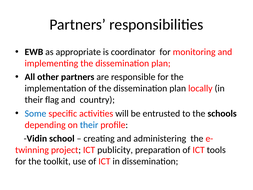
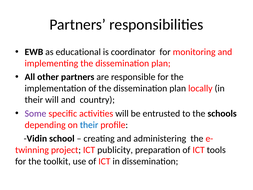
appropriate: appropriate -> educational (78, 52)
their flag: flag -> will (52, 100)
Some colour: blue -> purple (35, 113)
